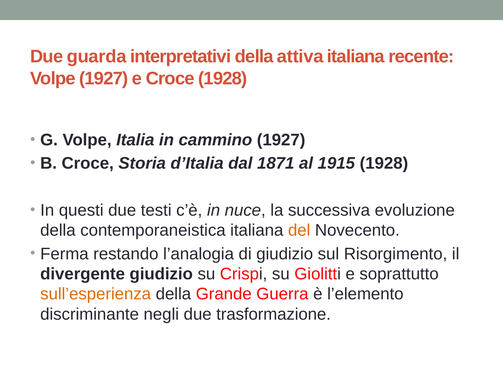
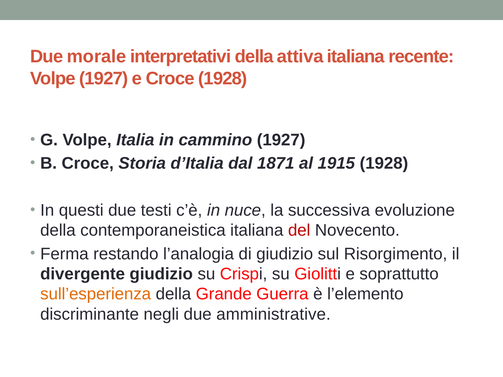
guarda: guarda -> morale (97, 57)
del colour: orange -> red (299, 231)
trasformazione: trasformazione -> amministrative (274, 314)
